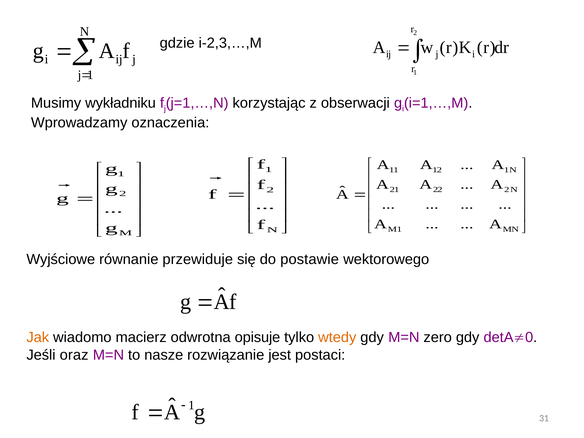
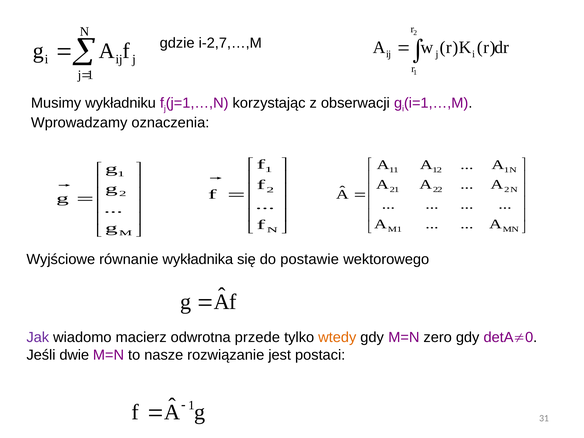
i-2,3,…,M: i-2,3,…,M -> i-2,7,…,M (230, 43)
przewiduje: przewiduje -> wykładnika (198, 259)
Jak colour: orange -> purple (38, 337)
opisuje: opisuje -> przede (257, 337)
oraz: oraz -> dwie (74, 355)
